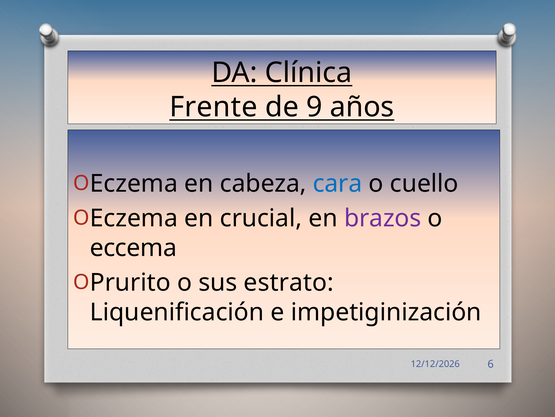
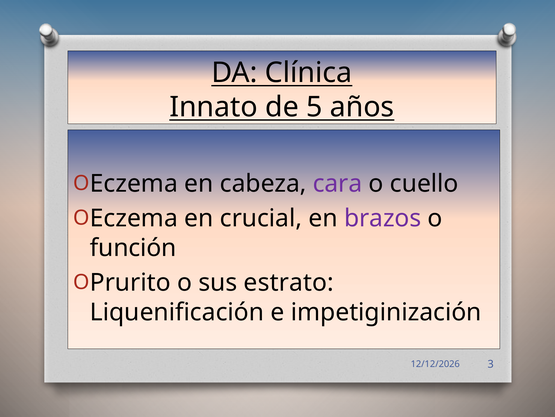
Frente: Frente -> Innato (214, 107)
9: 9 -> 5 (314, 107)
cara colour: blue -> purple (338, 183)
eccema: eccema -> función (133, 248)
6: 6 -> 3 (491, 364)
